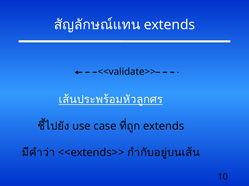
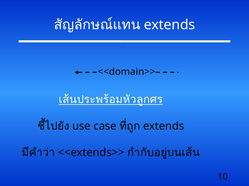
<<validate>>: <<validate>> -> <<domain>> (127, 72)
